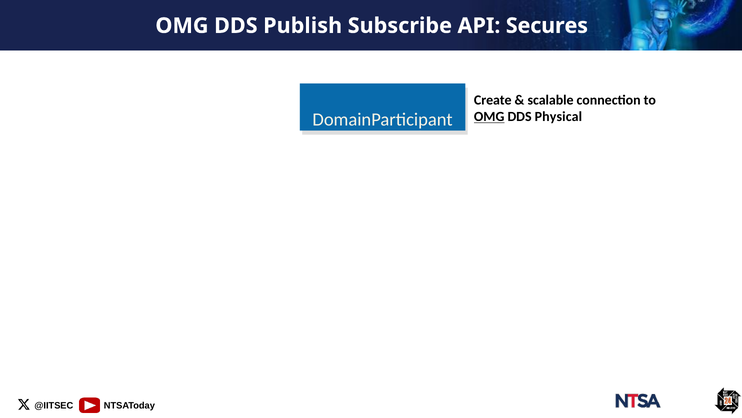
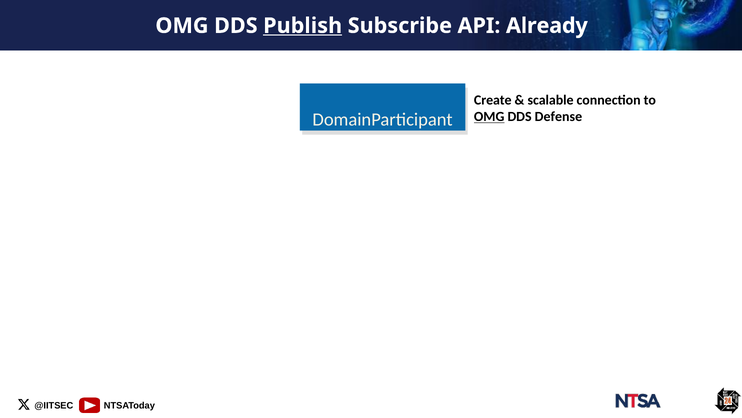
Publish underline: none -> present (303, 26)
Secures: Secures -> Already (547, 26)
Physical: Physical -> Defense (558, 117)
